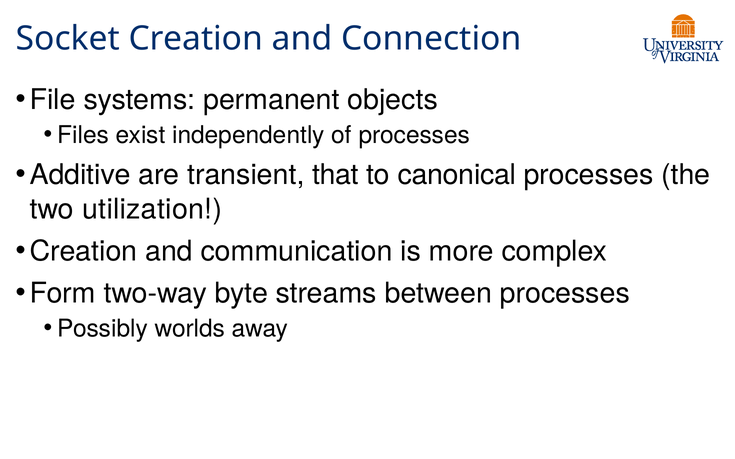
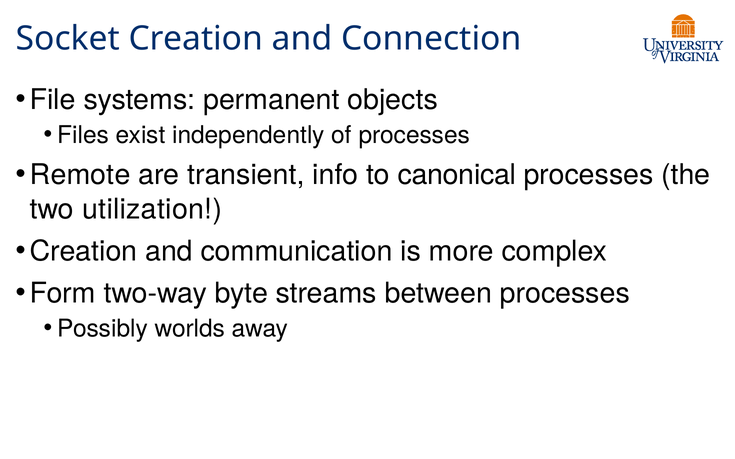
Additive: Additive -> Remote (80, 175)
that: that -> info (335, 175)
